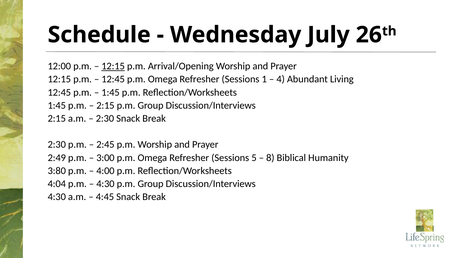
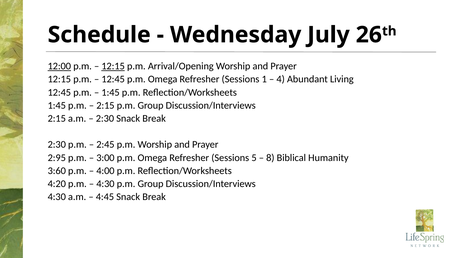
12:00 underline: none -> present (59, 66)
2:49: 2:49 -> 2:95 (57, 158)
3:80: 3:80 -> 3:60 (57, 171)
4:04: 4:04 -> 4:20 (57, 184)
